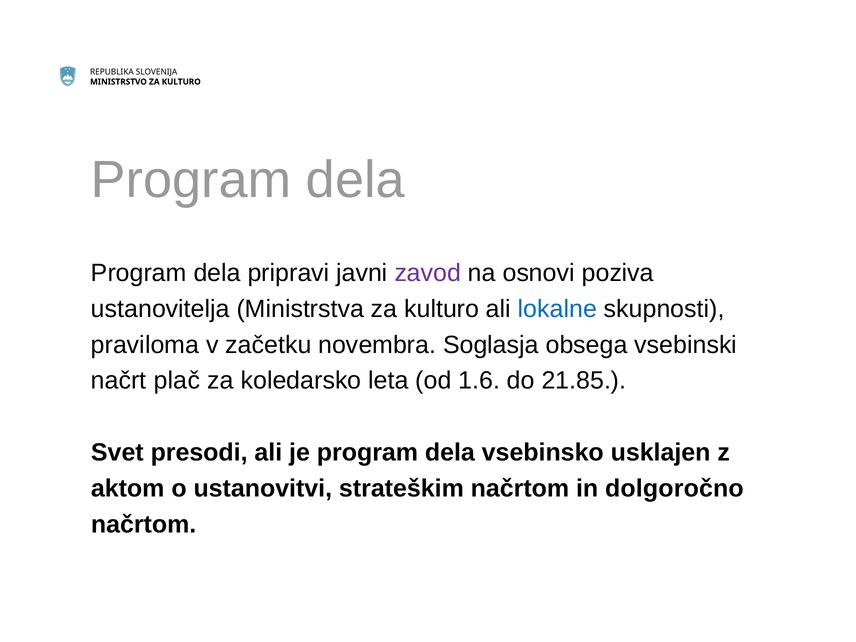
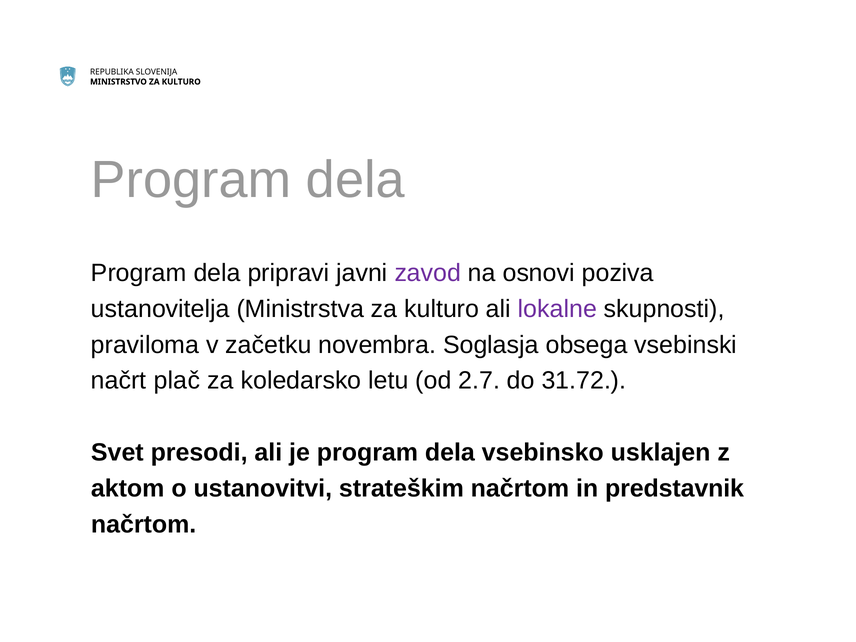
lokalne colour: blue -> purple (557, 309)
leta: leta -> letu (388, 381)
1.6: 1.6 -> 2.7 (479, 381)
21.85: 21.85 -> 31.72 (584, 381)
dolgoročno: dolgoročno -> predstavnik (675, 488)
